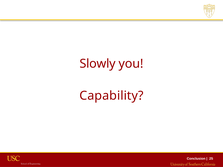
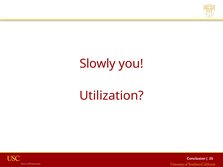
Capability: Capability -> Utilization (111, 96)
